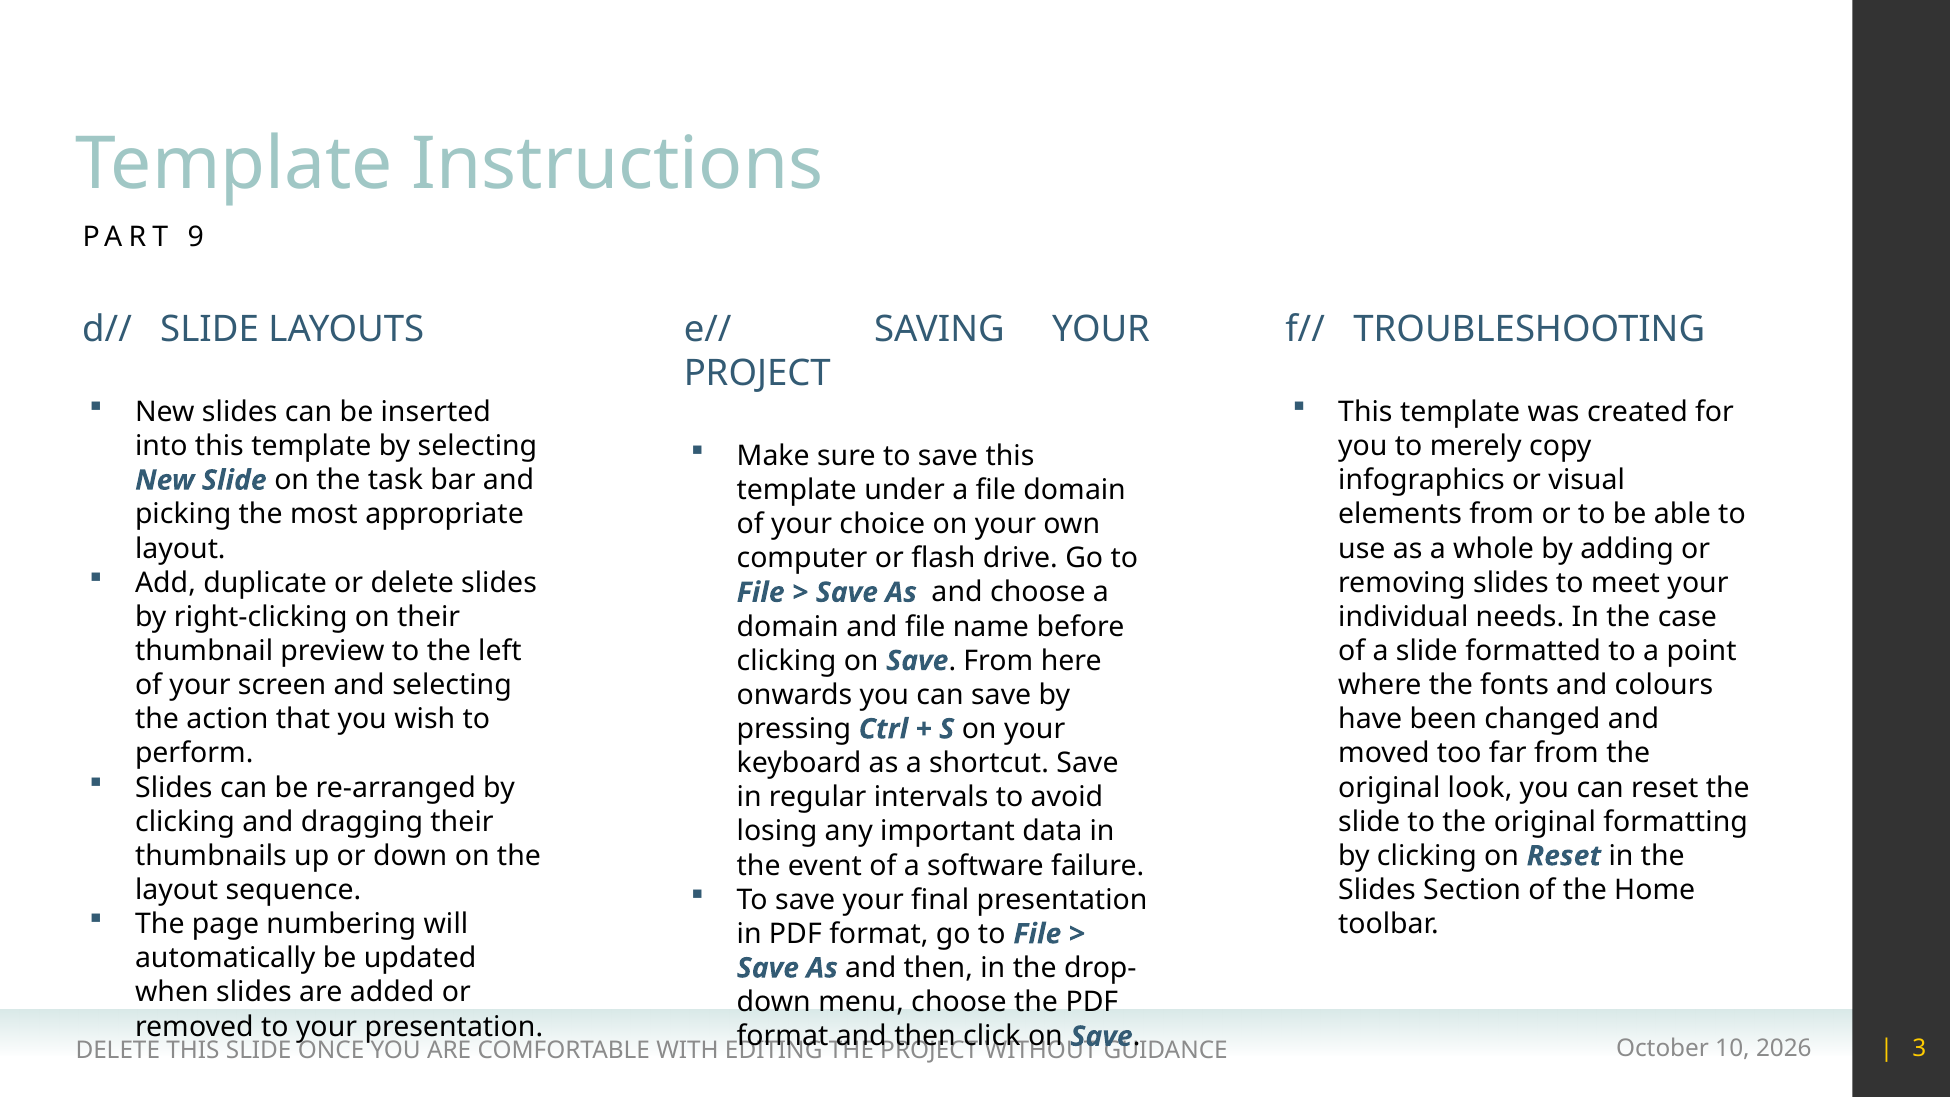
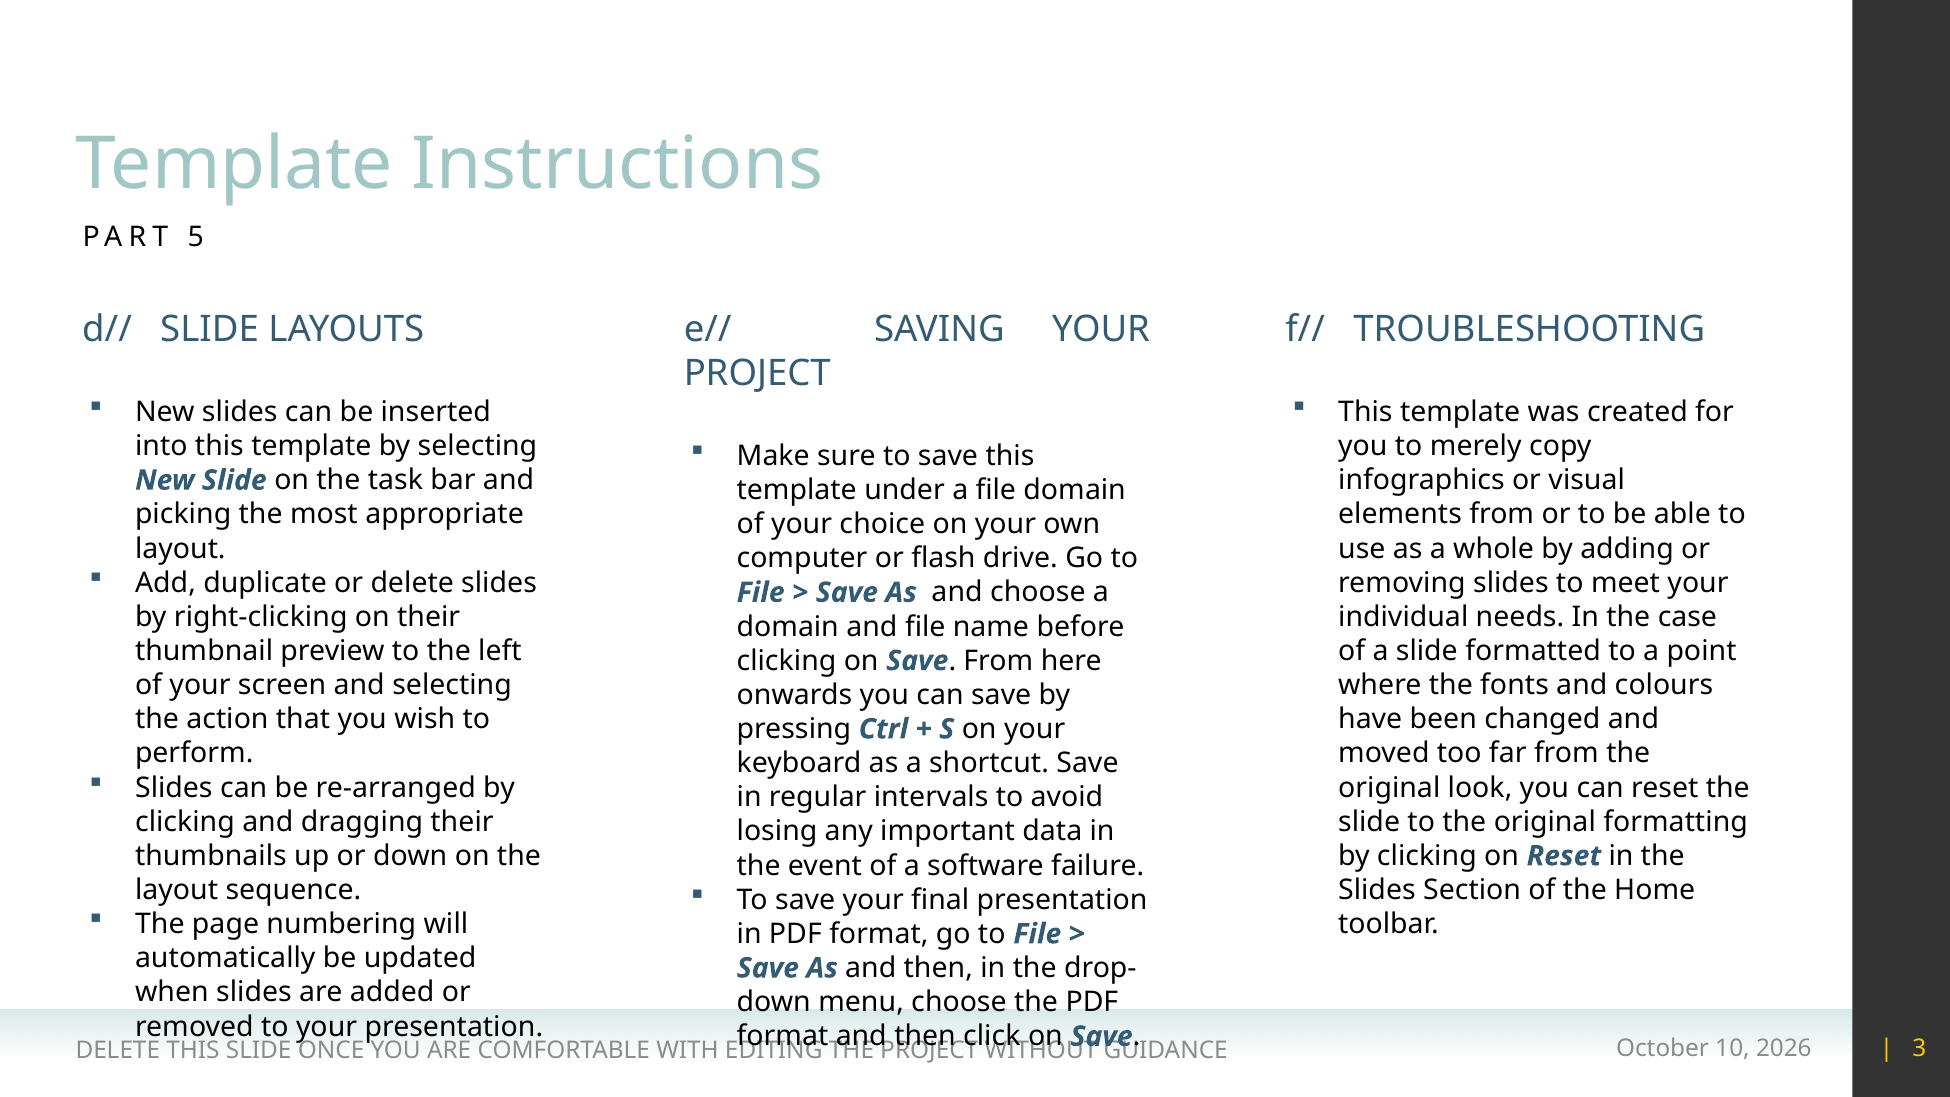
9: 9 -> 5 (196, 237)
